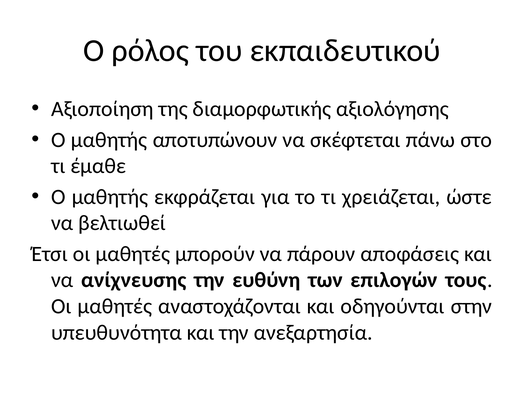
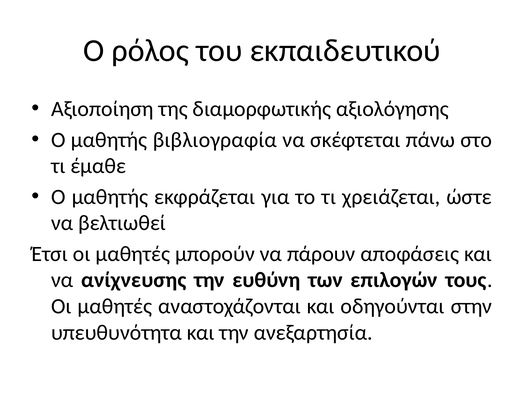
αποτυπώνουν: αποτυπώνουν -> βιβλιογραφία (215, 140)
